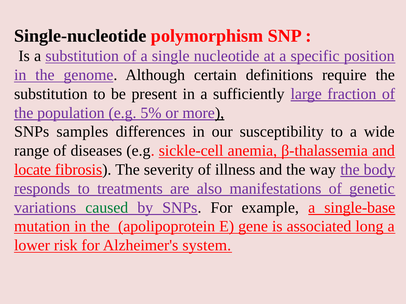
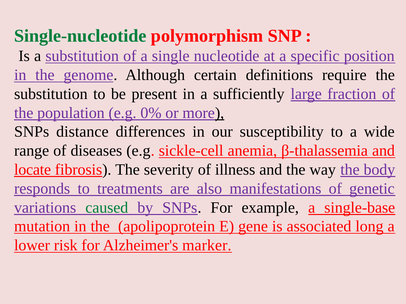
Single-nucleotide colour: black -> green (80, 36)
5%: 5% -> 0% (151, 113)
samples: samples -> distance (82, 132)
system: system -> marker (207, 246)
